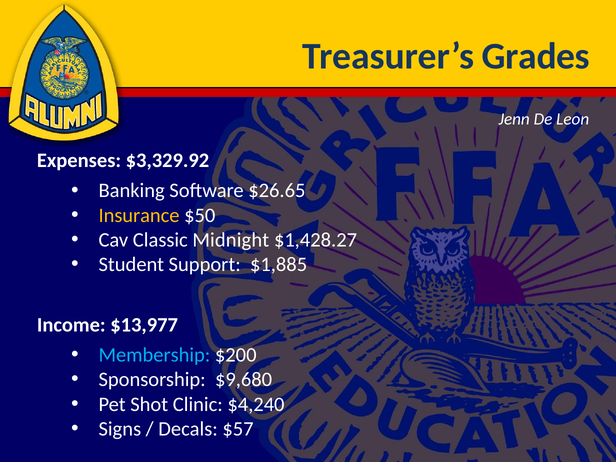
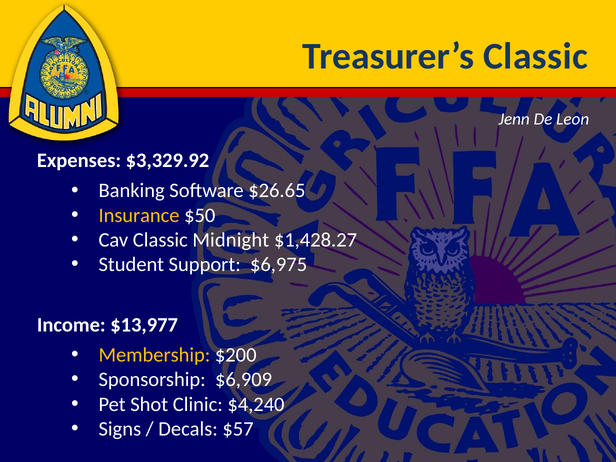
Treasurer’s Grades: Grades -> Classic (536, 57)
$1,885: $1,885 -> $6,975 (279, 265)
Membership colour: light blue -> yellow (154, 355)
$9,680: $9,680 -> $6,909 (244, 380)
